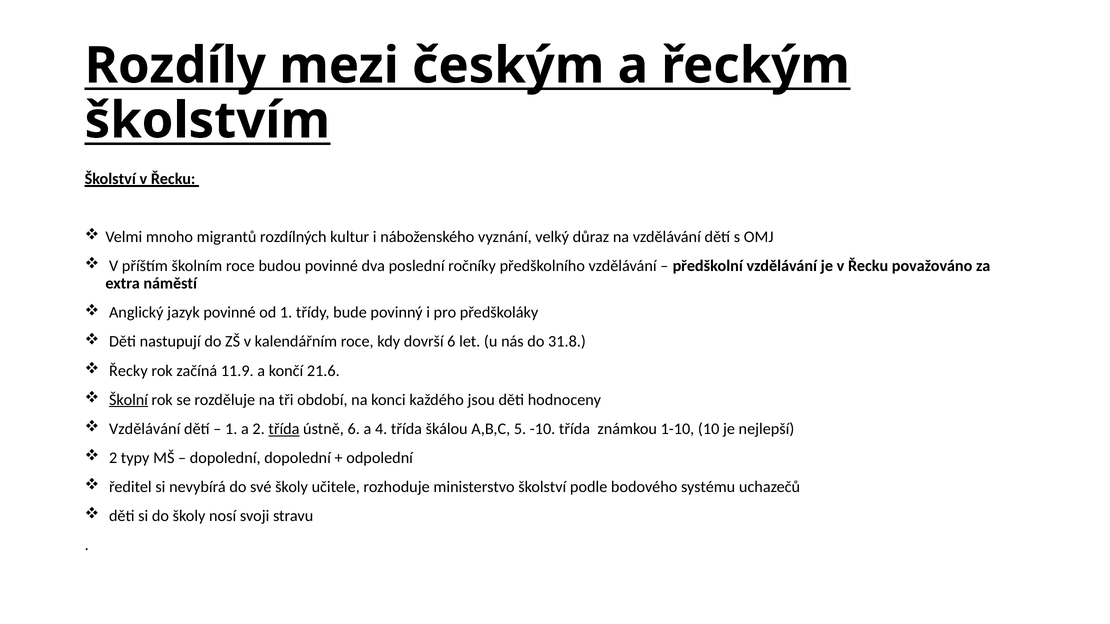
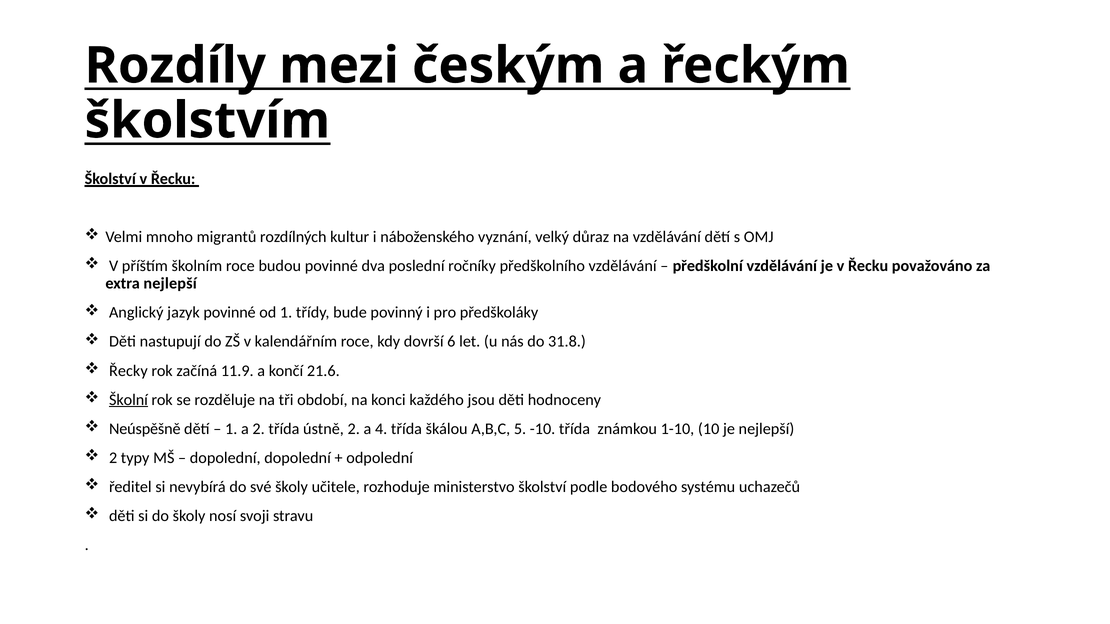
extra náměstí: náměstí -> nejlepší (170, 284)
Vzdělávání: Vzdělávání -> Neúspěšně (145, 429)
třída underline: present -> none (284, 429)
ústně 6: 6 -> 2 (354, 429)
